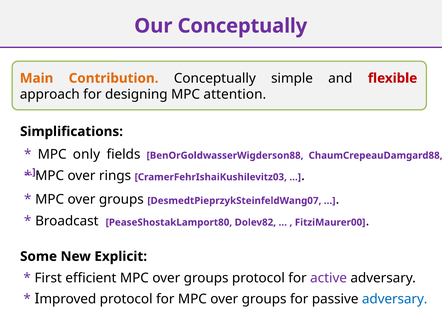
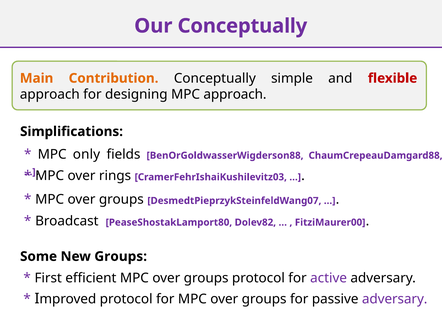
MPC attention: attention -> approach (235, 95)
New Explicit: Explicit -> Groups (121, 257)
adversary colour: blue -> purple (395, 299)
